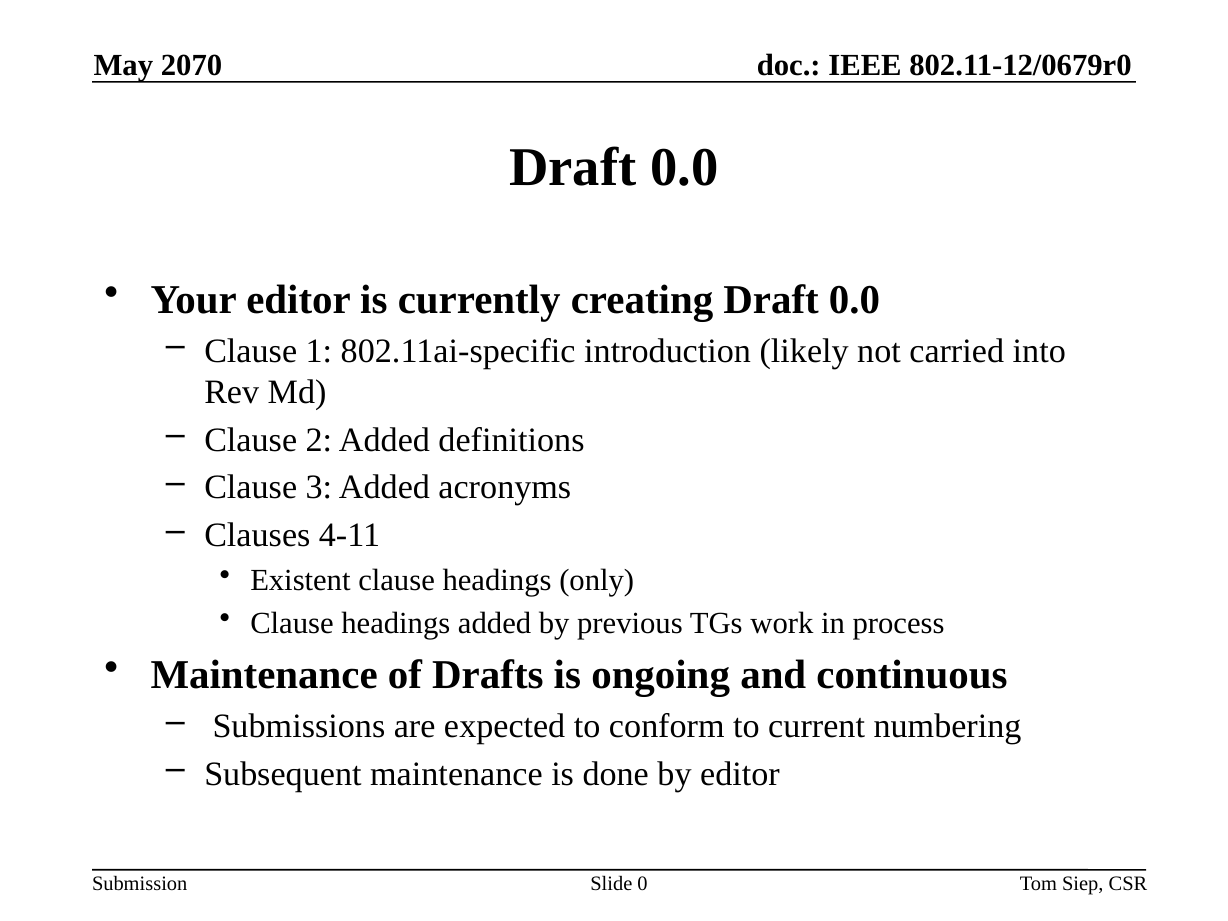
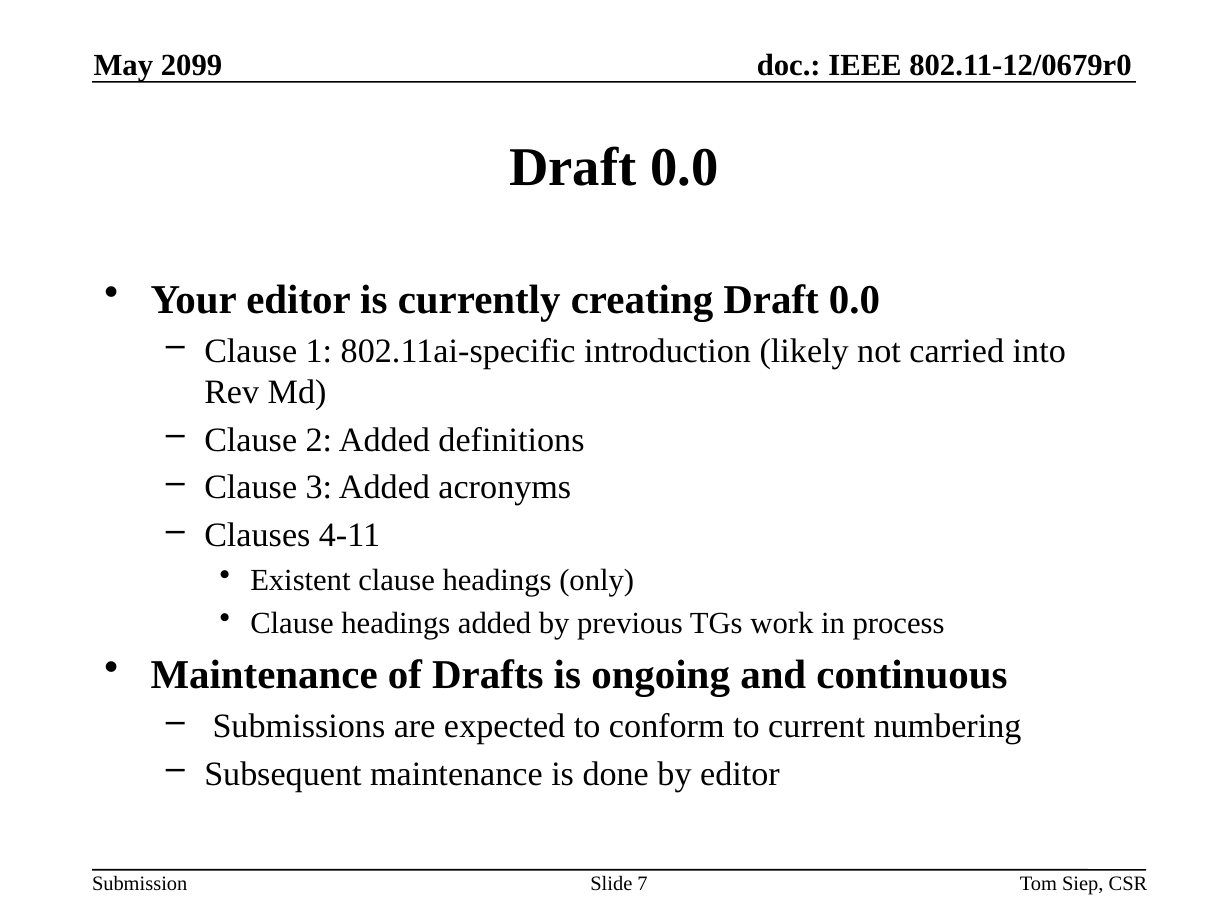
2070: 2070 -> 2099 (192, 66)
0: 0 -> 7 (643, 883)
